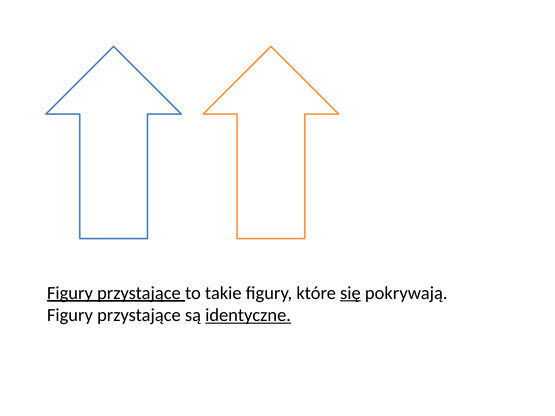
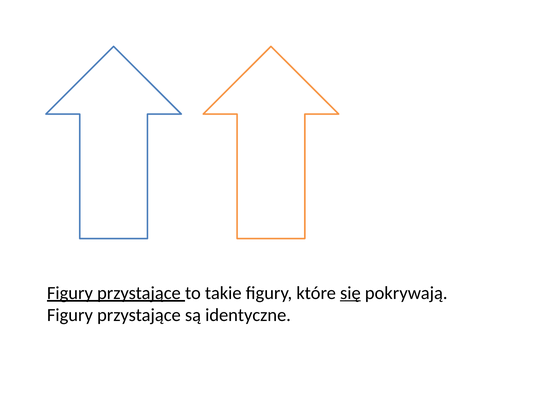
identyczne underline: present -> none (248, 315)
